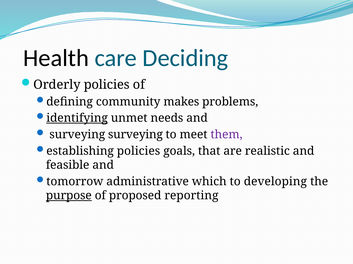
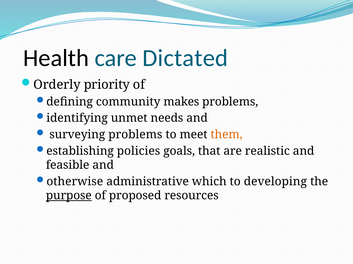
Deciding: Deciding -> Dictated (185, 58)
Orderly policies: policies -> priority (107, 85)
identifying underline: present -> none (77, 118)
surveying surveying: surveying -> problems (135, 135)
them colour: purple -> orange (227, 135)
tomorrow: tomorrow -> otherwise (75, 182)
reporting: reporting -> resources (191, 196)
